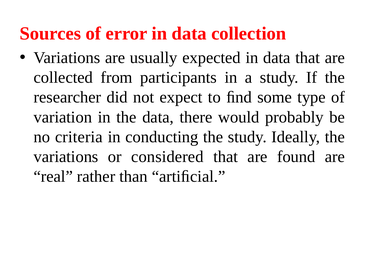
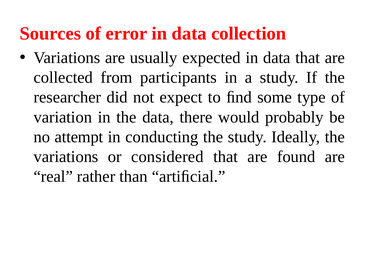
criteria: criteria -> attempt (79, 137)
